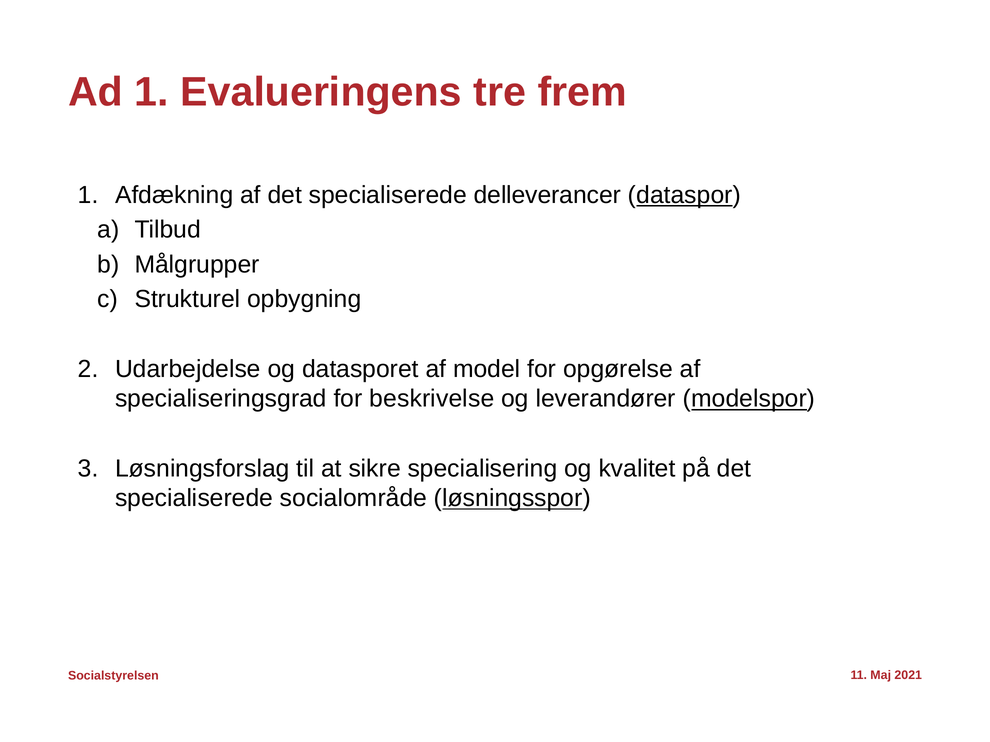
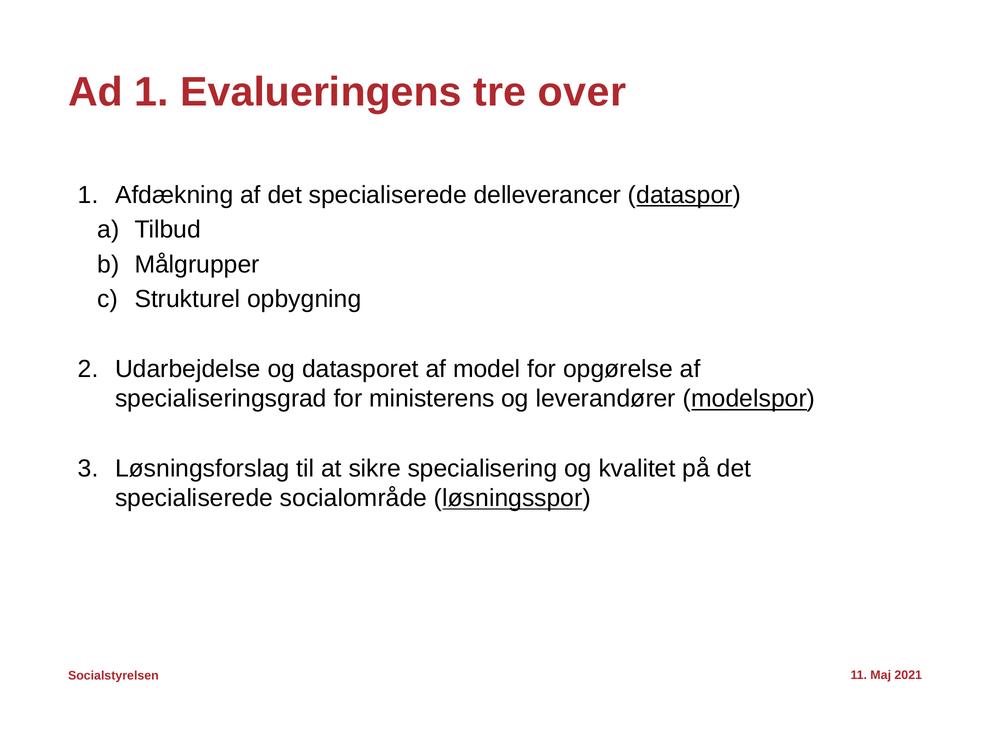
frem: frem -> over (582, 92)
beskrivelse: beskrivelse -> ministerens (432, 399)
